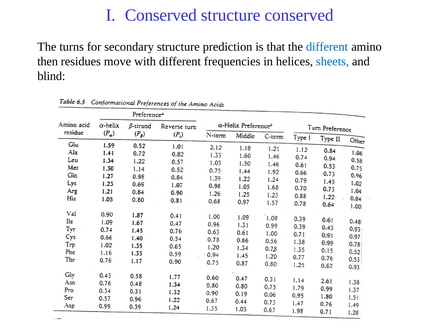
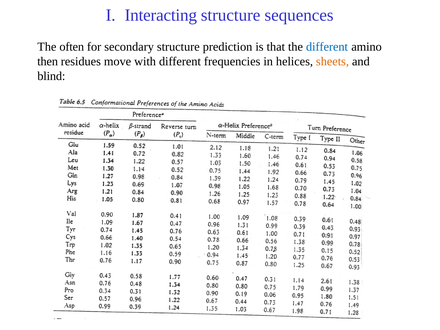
I Conserved: Conserved -> Interacting (161, 15)
structure conserved: conserved -> sequences (299, 15)
turns: turns -> often (72, 47)
sheets colour: blue -> orange (332, 61)
